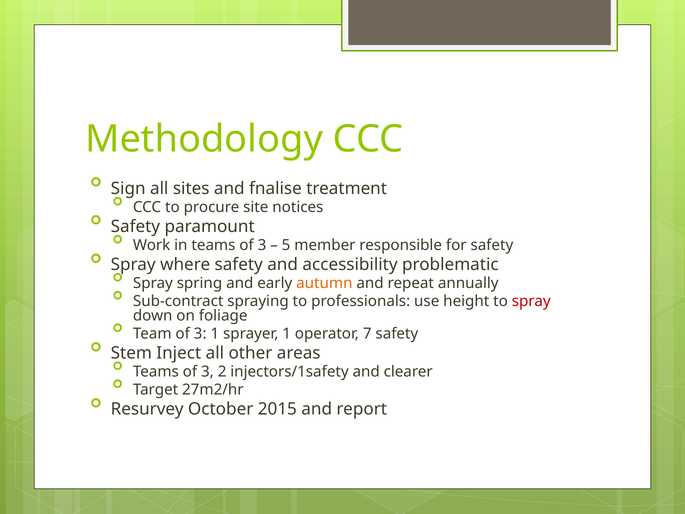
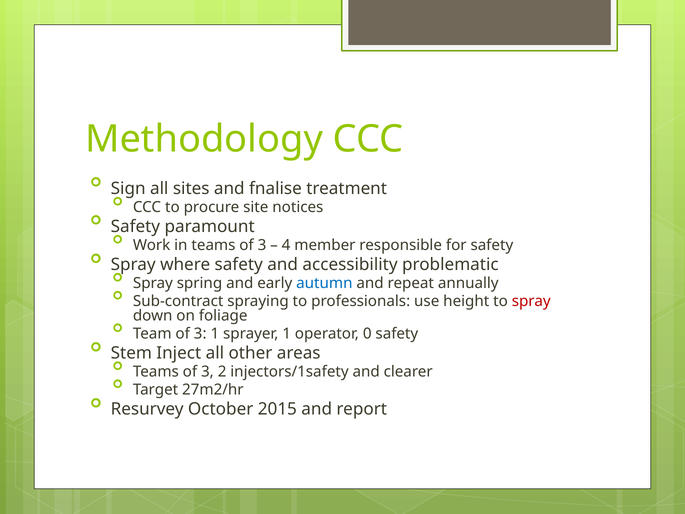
5: 5 -> 4 (286, 245)
autumn colour: orange -> blue (324, 283)
7: 7 -> 0 (367, 334)
